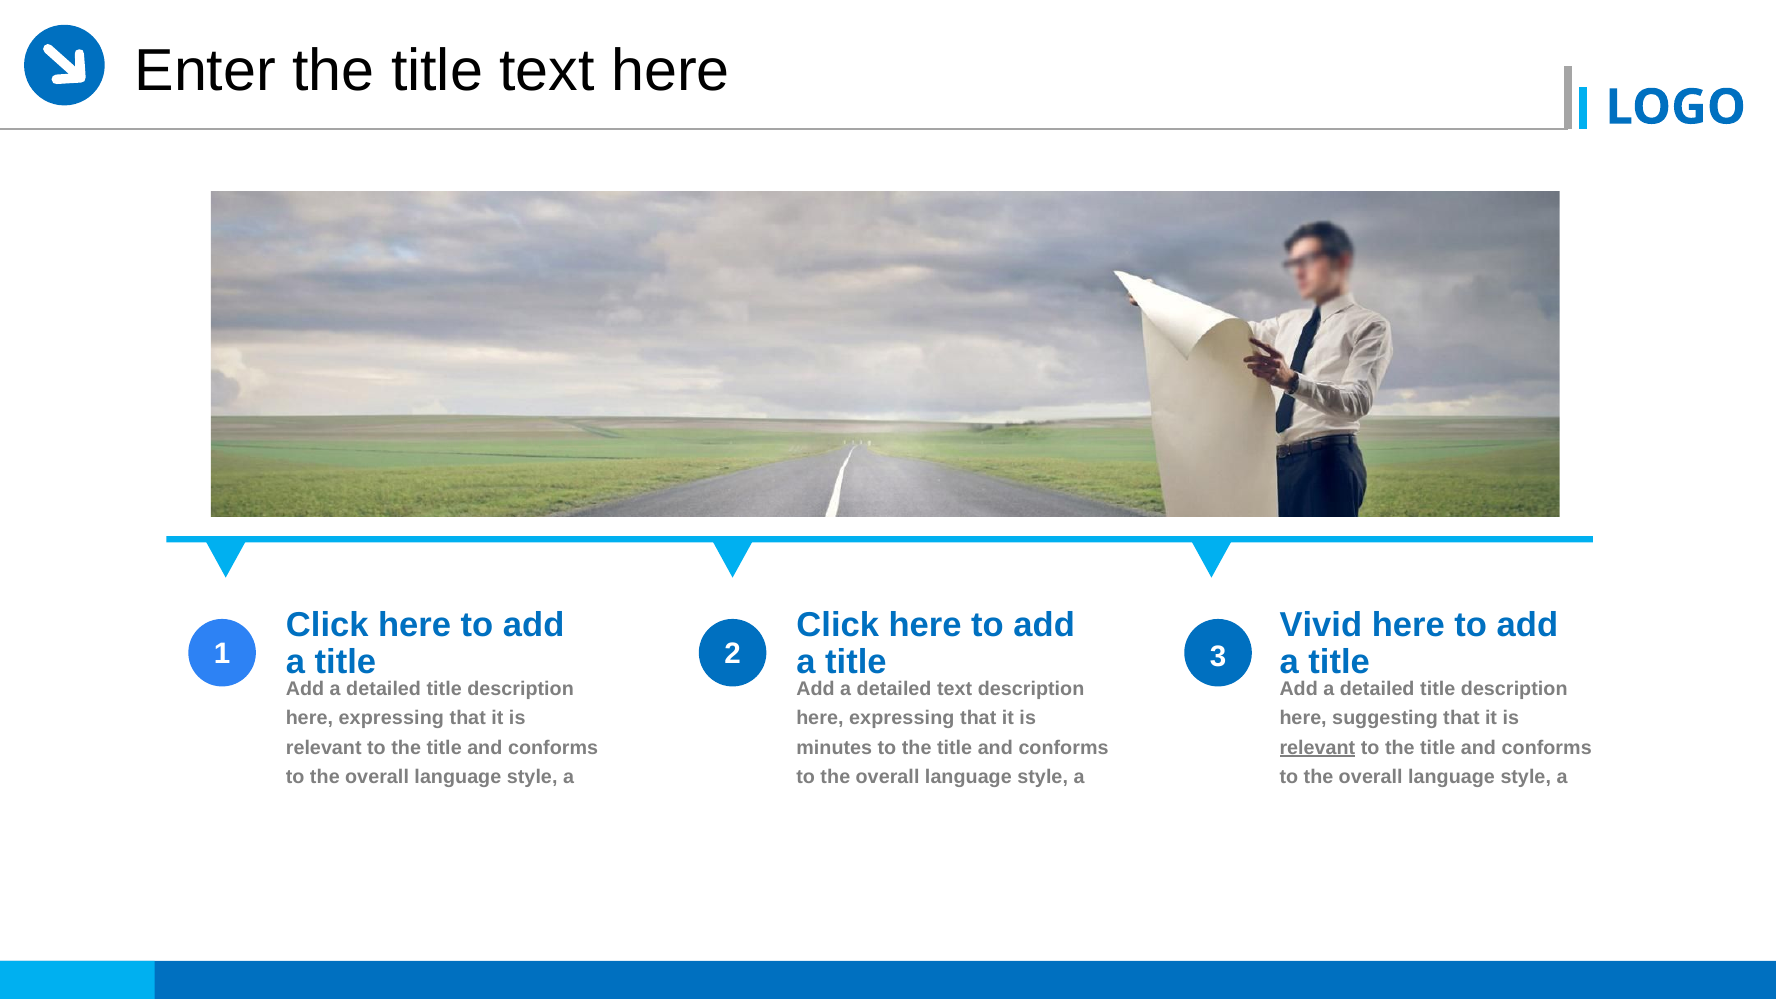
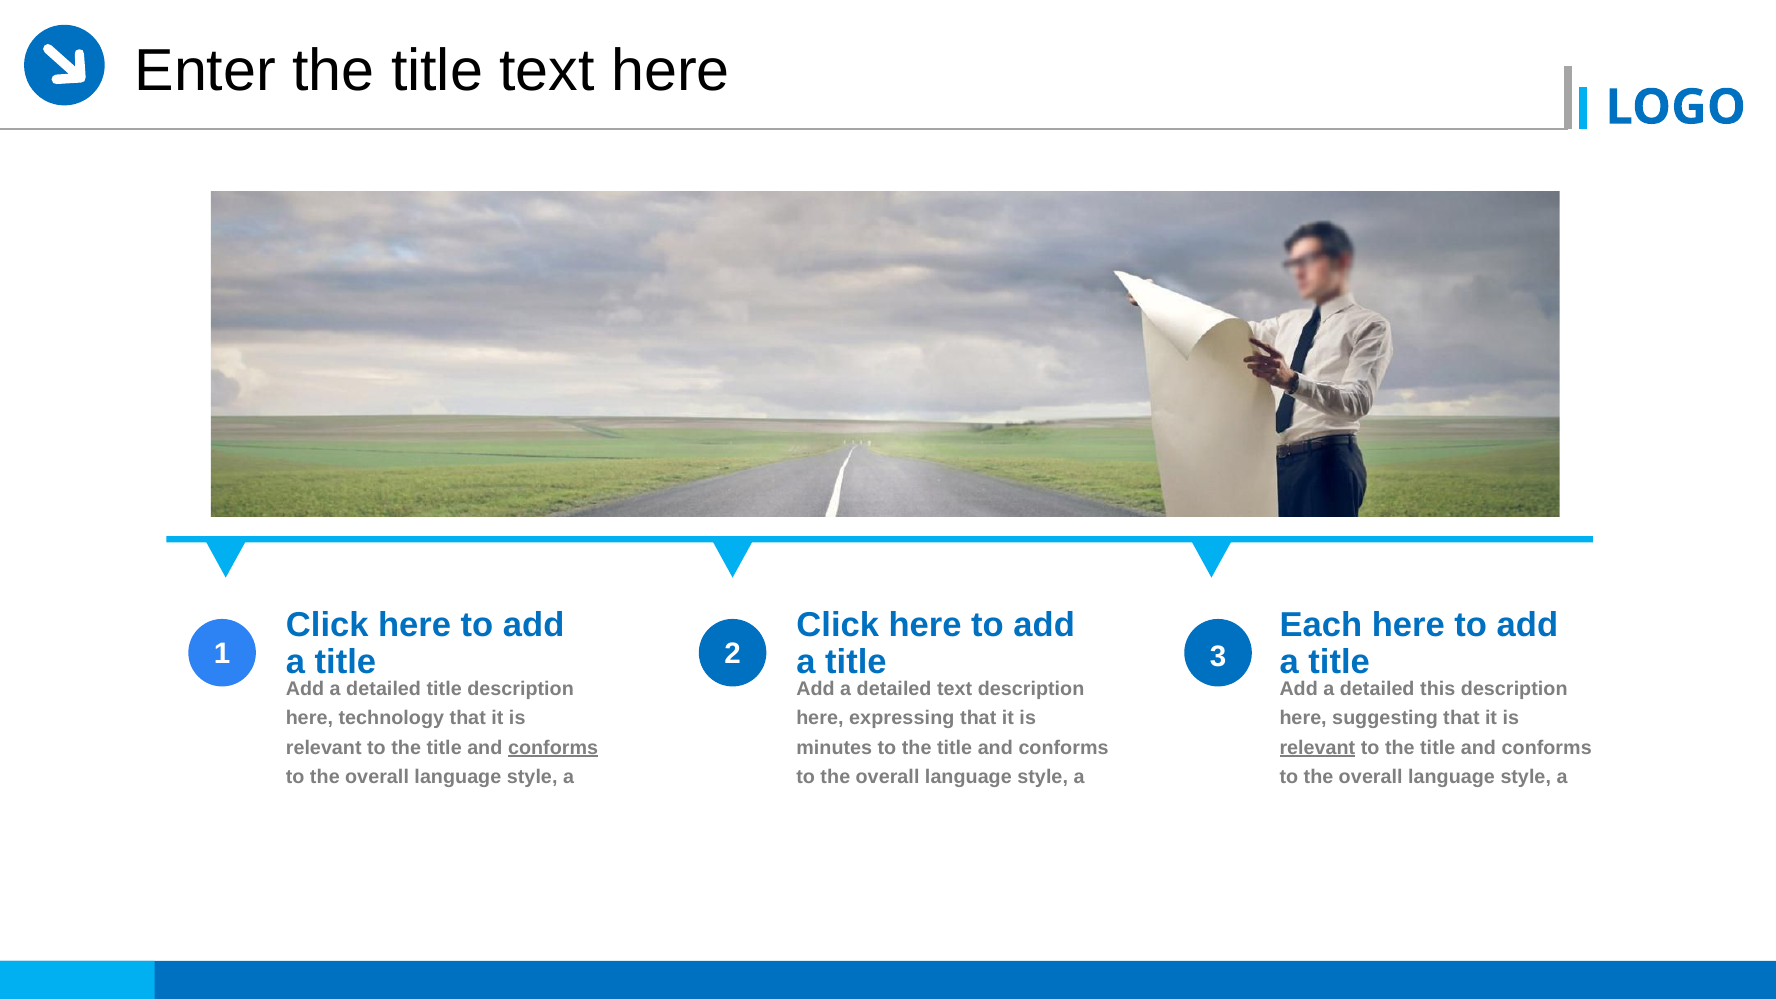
Vivid: Vivid -> Each (1321, 625)
title: title -> this (1438, 689)
expressing: expressing -> technology (391, 718)
conforms underline: none -> present (553, 748)
